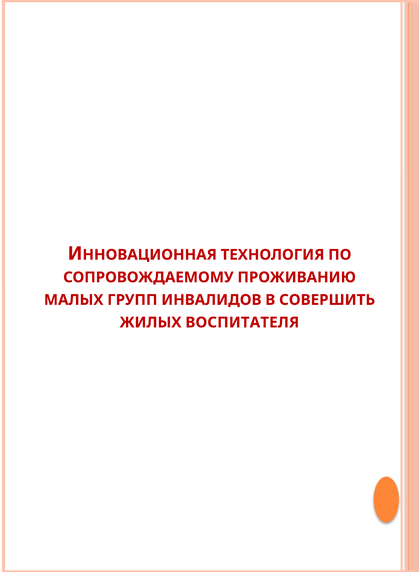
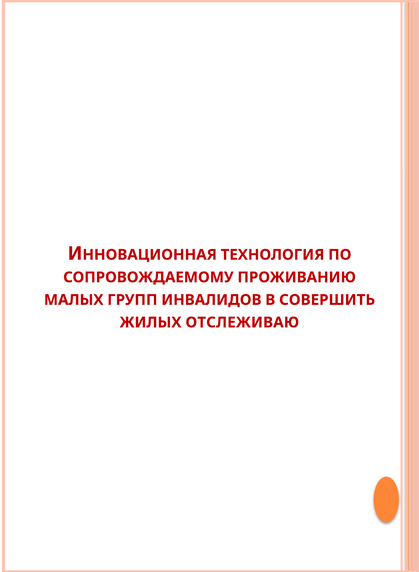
ВОСПИТАТЕЛЯ: ВОСПИТАТЕЛЯ -> ОТСЛЕЖИВАЮ (242, 323)
